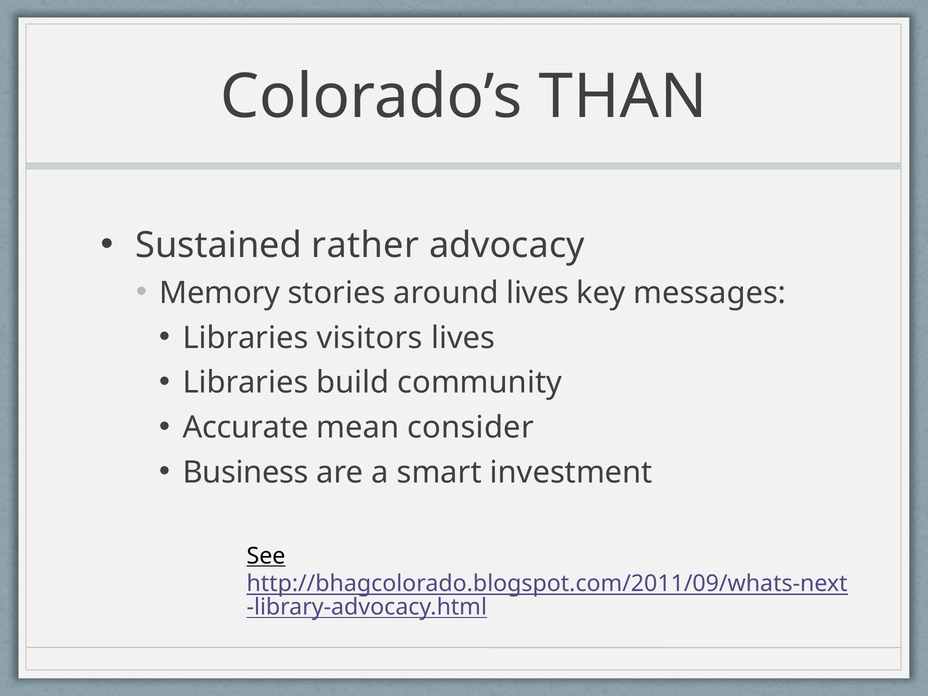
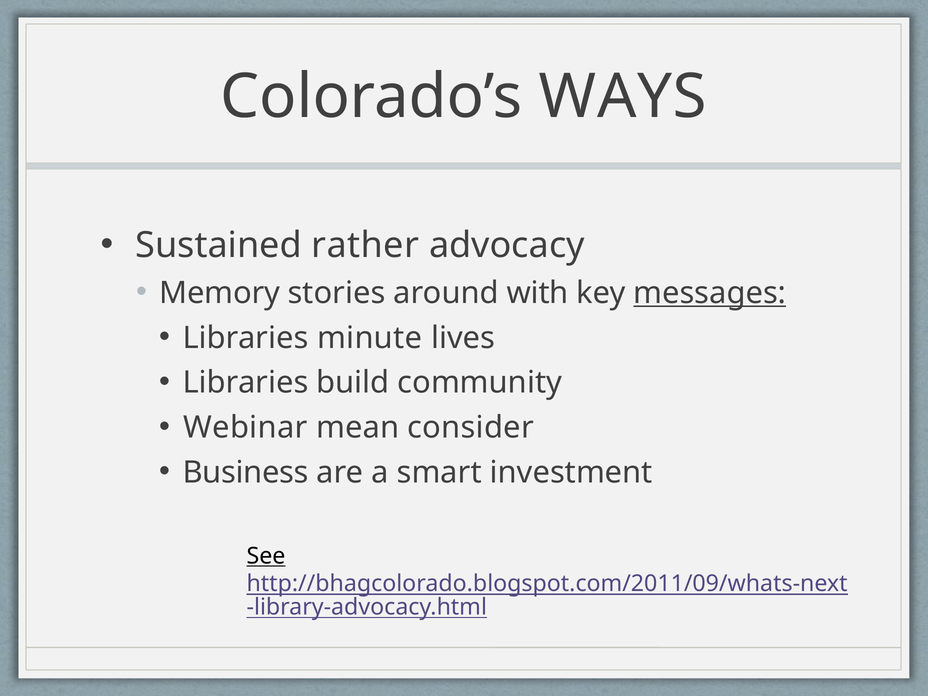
THAN: THAN -> WAYS (623, 97)
around lives: lives -> with (538, 293)
messages underline: none -> present (710, 293)
visitors: visitors -> minute (370, 338)
Accurate: Accurate -> Webinar (245, 428)
